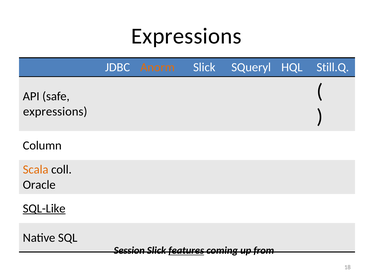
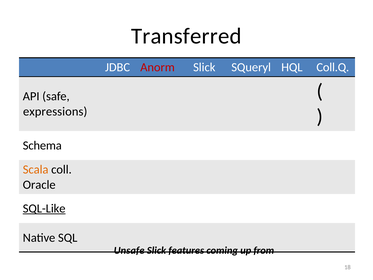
Expressions: Expressions -> Transferred (186, 36)
Anorm colour: orange -> red (158, 67)
Still.Q: Still.Q -> Coll.Q (333, 67)
Column: Column -> Schema (42, 145)
Session: Session -> Unsafe (129, 250)
features underline: present -> none (186, 250)
